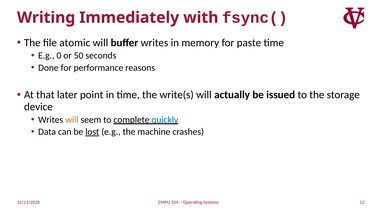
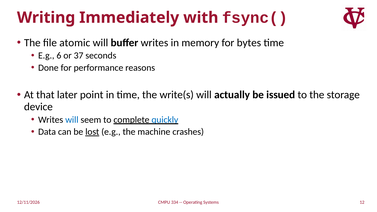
paste: paste -> bytes (249, 43)
0: 0 -> 6 (59, 56)
50: 50 -> 37 (79, 56)
will colour: orange -> blue (72, 120)
